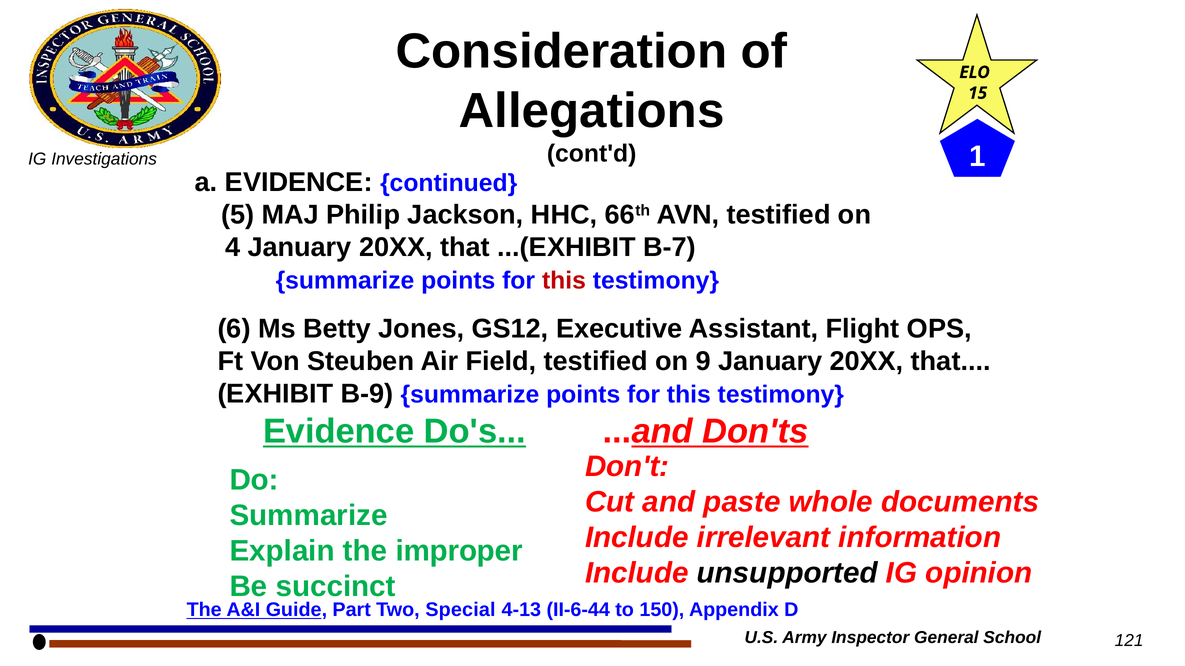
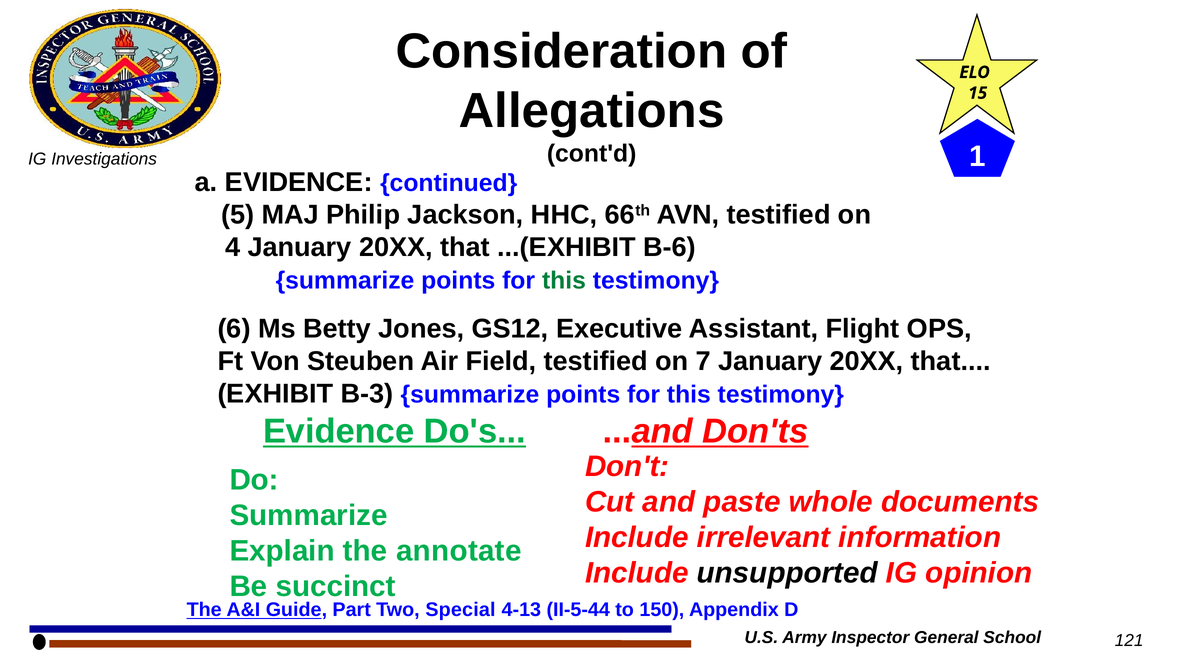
B-7: B-7 -> B-6 (670, 248)
this colour: red -> green (564, 281)
9: 9 -> 7 (703, 362)
B-9: B-9 -> B-3 (367, 394)
improper: improper -> annotate (459, 551)
II-6-44: II-6-44 -> II-5-44 (578, 610)
